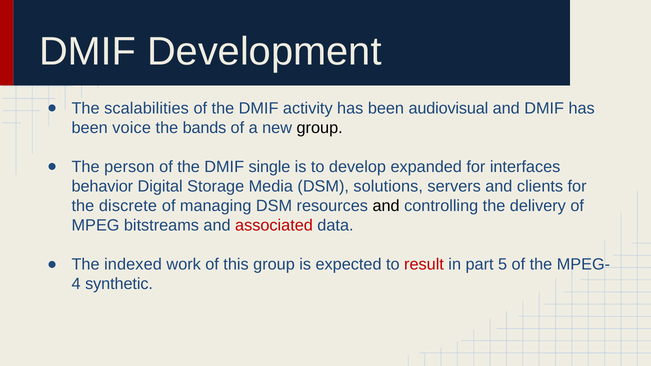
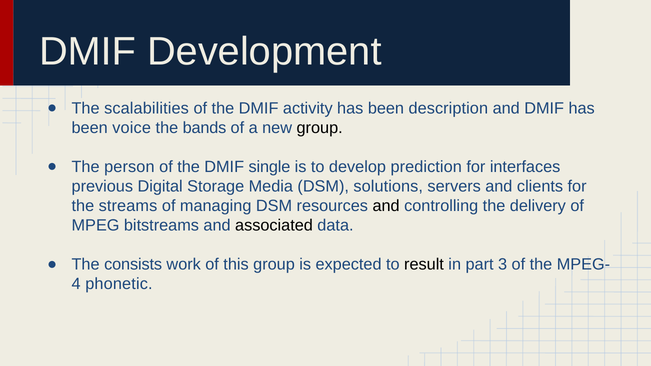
audiovisual: audiovisual -> description (448, 108)
expanded: expanded -> prediction (426, 167)
behavior: behavior -> previous (102, 187)
discrete: discrete -> streams (128, 206)
associated colour: red -> black (274, 226)
indexed: indexed -> consists (133, 265)
result colour: red -> black (424, 265)
5: 5 -> 3 (503, 265)
synthetic: synthetic -> phonetic (119, 284)
